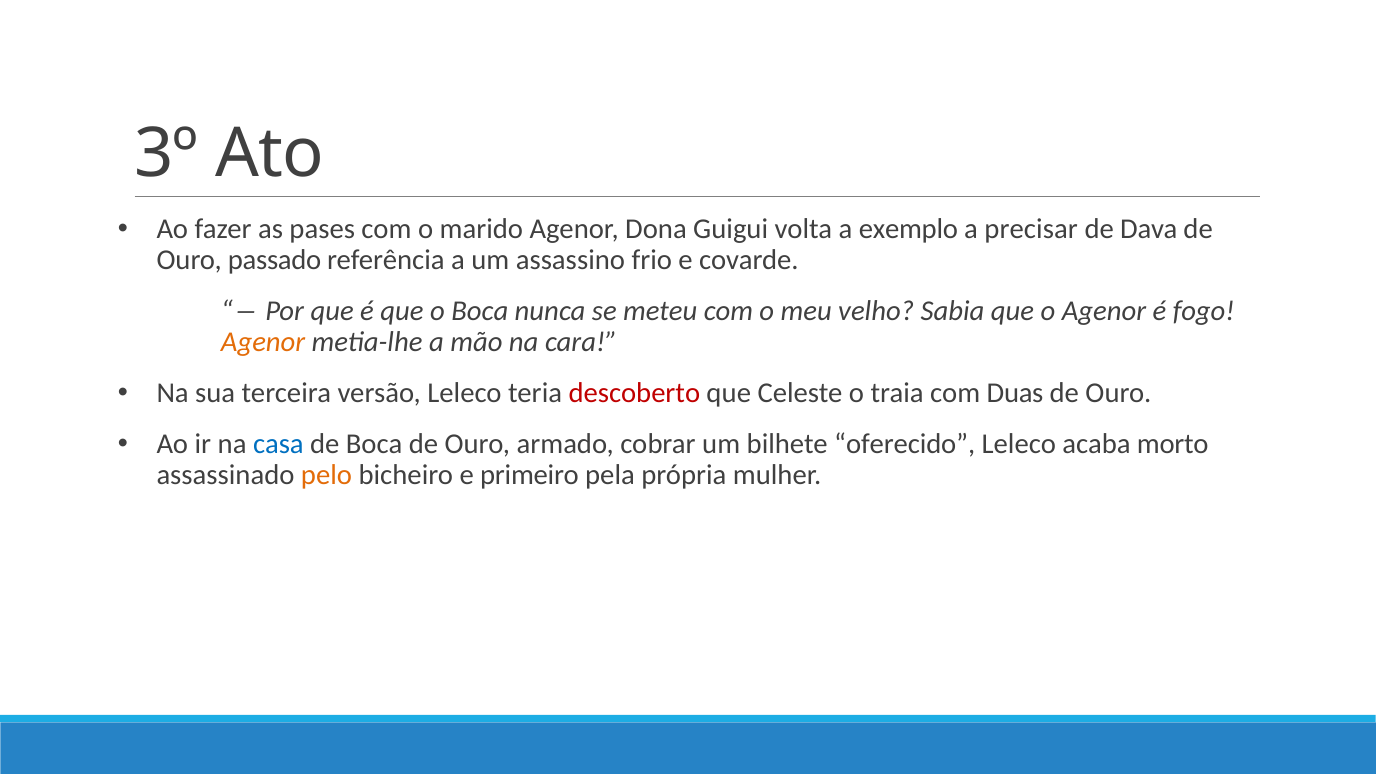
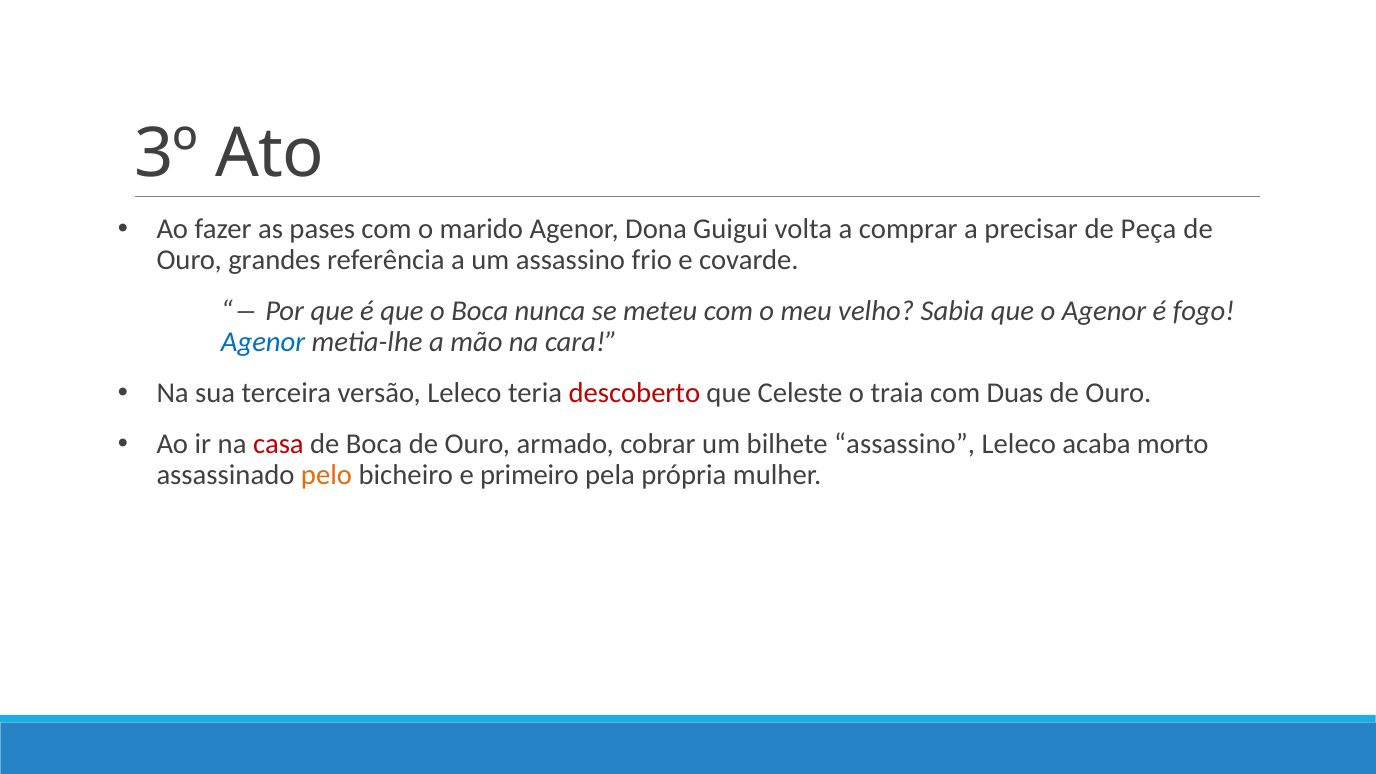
exemplo: exemplo -> comprar (908, 229)
Dava: Dava -> Peça (1149, 229)
passado: passado -> grandes (274, 260)
Agenor colour: orange -> blue (263, 342)
casa colour: blue -> red (278, 444)
bilhete oferecido: oferecido -> assassino (905, 444)
